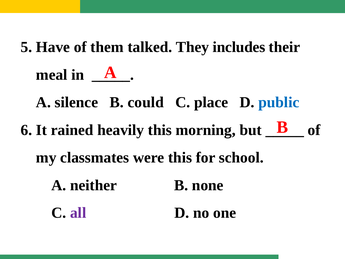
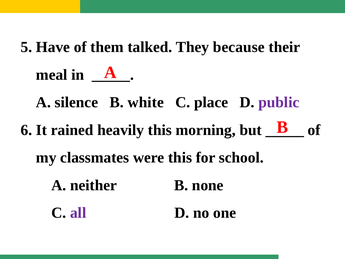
includes: includes -> because (239, 47)
could: could -> white (146, 102)
public colour: blue -> purple (279, 102)
